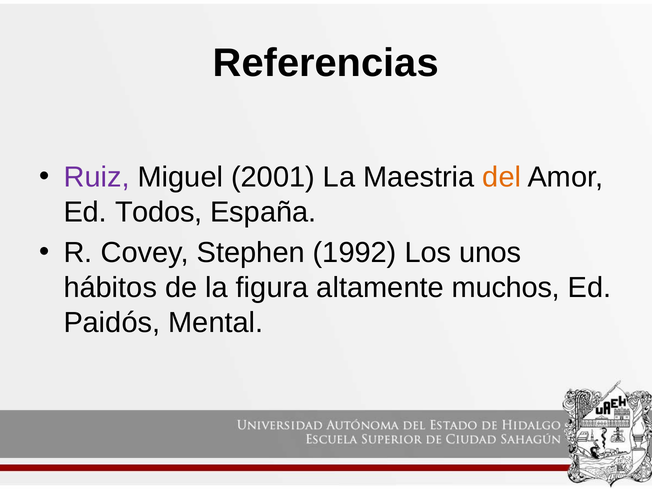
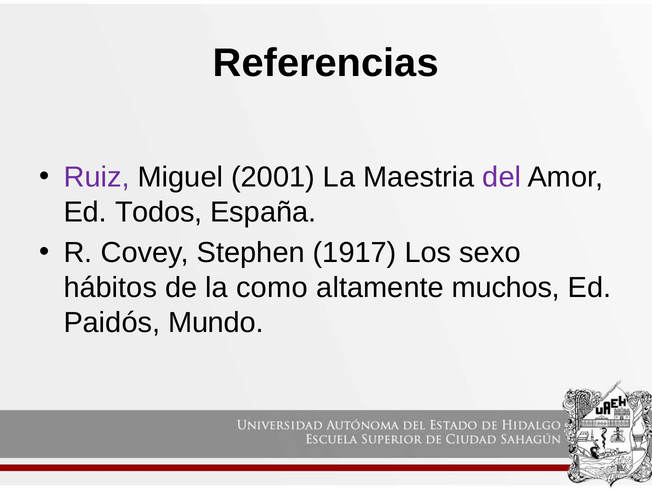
del colour: orange -> purple (502, 177)
1992: 1992 -> 1917 (355, 253)
unos: unos -> sexo (490, 253)
figura: figura -> como (272, 288)
Mental: Mental -> Mundo (216, 322)
